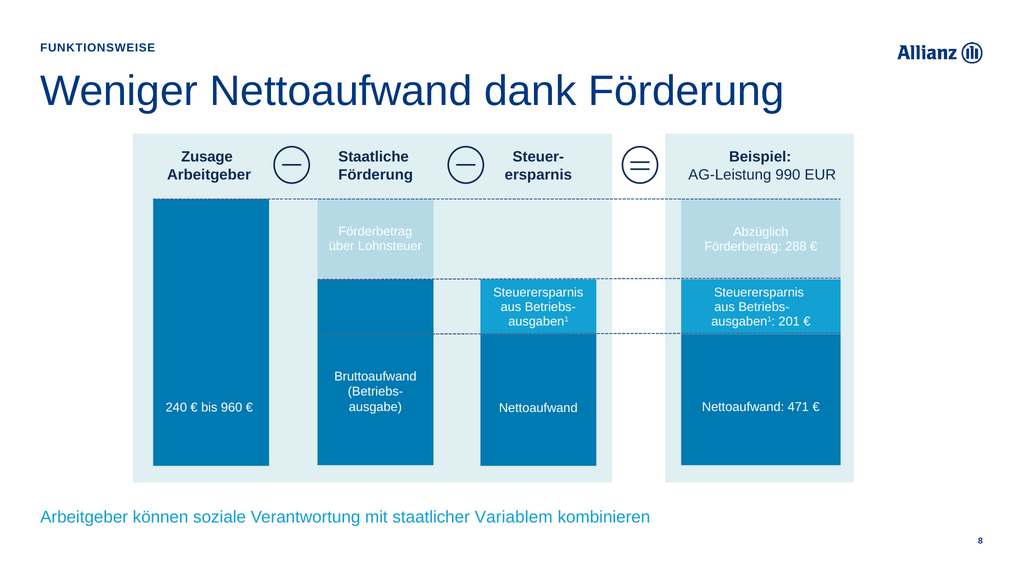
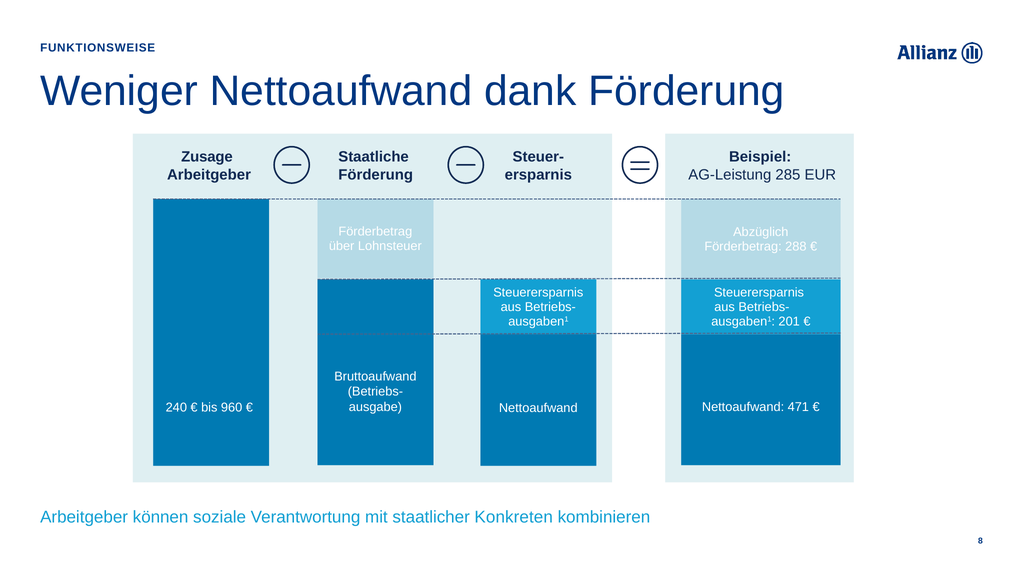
990: 990 -> 285 (788, 175)
Variablem: Variablem -> Konkreten (514, 518)
